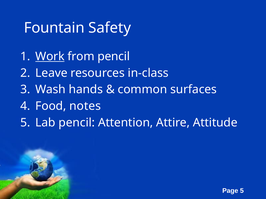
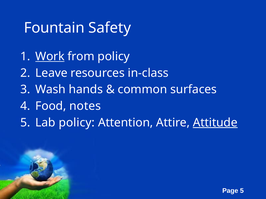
from pencil: pencil -> policy (114, 57)
Lab pencil: pencil -> policy (77, 123)
Attitude underline: none -> present (215, 123)
